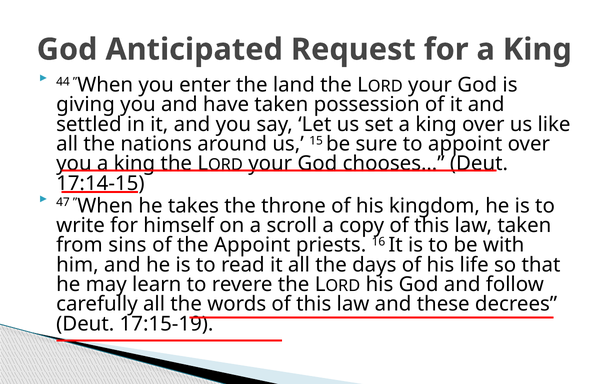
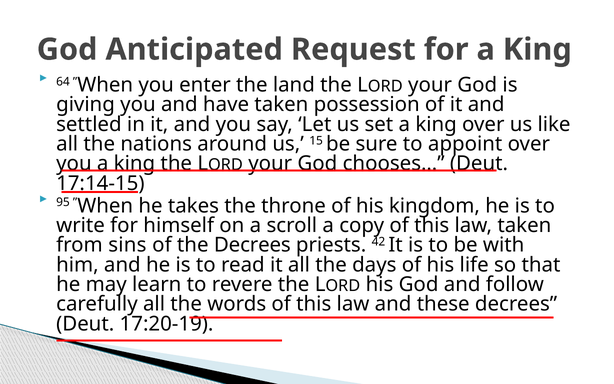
44: 44 -> 64 (63, 82)
47: 47 -> 95 (63, 202)
the Appoint: Appoint -> Decrees (252, 245)
16: 16 -> 42 (378, 242)
17:15-19: 17:15-19 -> 17:20-19 (167, 324)
